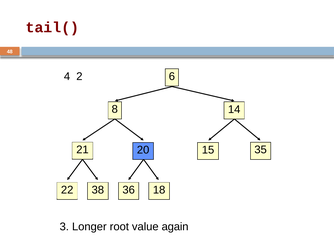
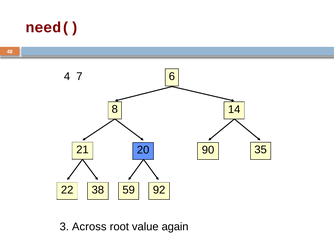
tail(: tail( -> need( (52, 27)
2: 2 -> 7 (79, 76)
15: 15 -> 90 (208, 150)
36: 36 -> 59 (129, 189)
18: 18 -> 92 (159, 189)
Longer: Longer -> Across (89, 226)
